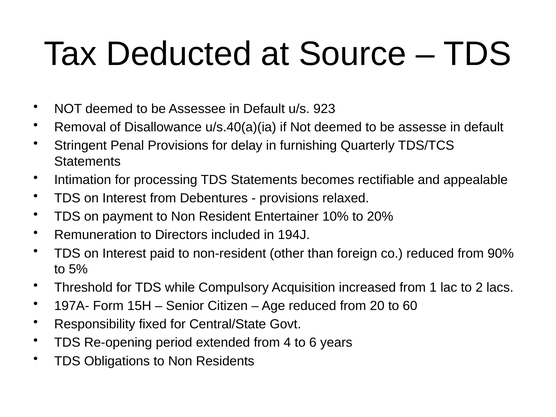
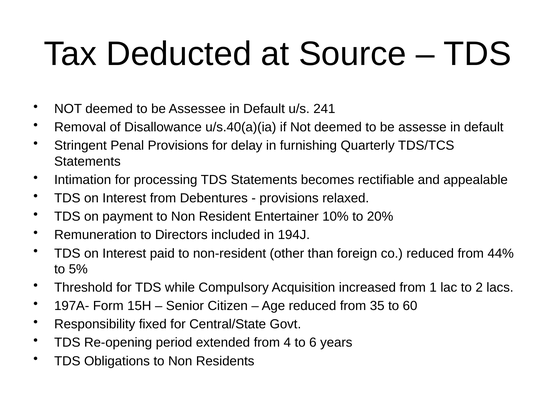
923: 923 -> 241 (324, 109)
90%: 90% -> 44% (501, 253)
20: 20 -> 35 (377, 306)
